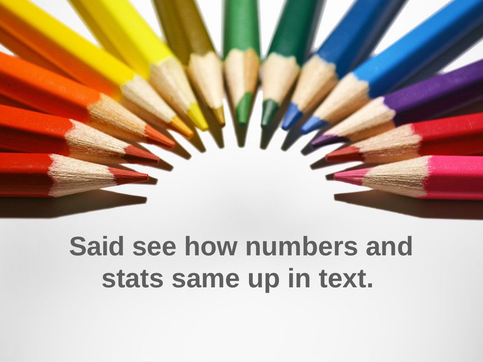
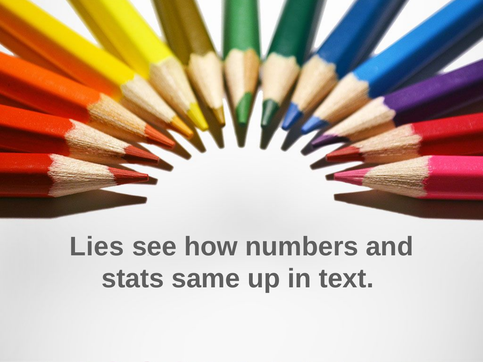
Said: Said -> Lies (97, 247)
